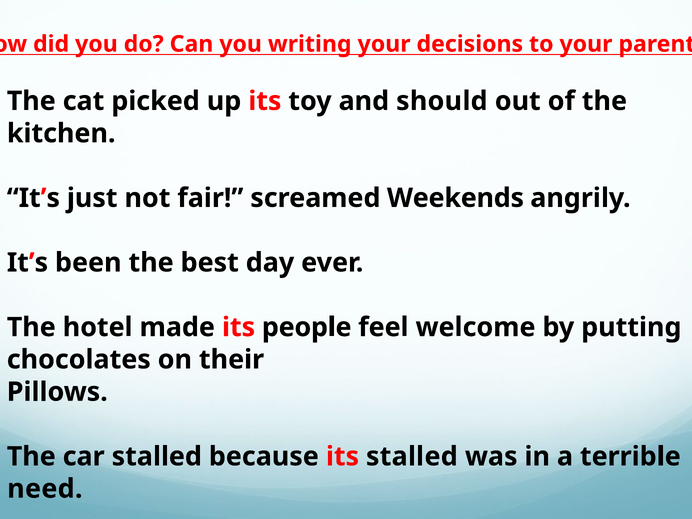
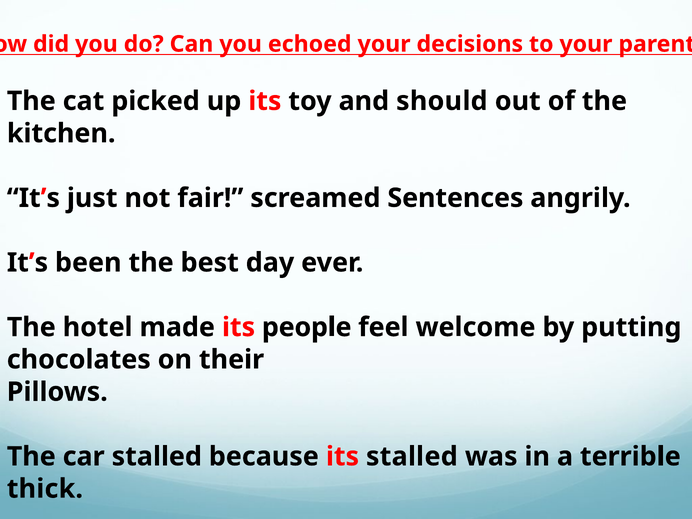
writing: writing -> echoed (310, 44)
Weekends: Weekends -> Sentences (455, 198)
need: need -> thick (45, 489)
